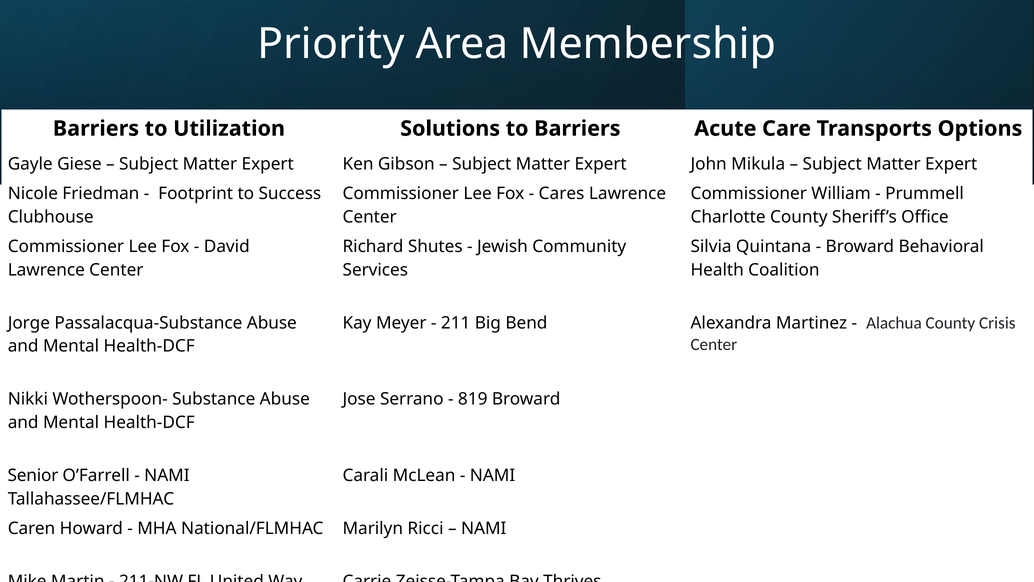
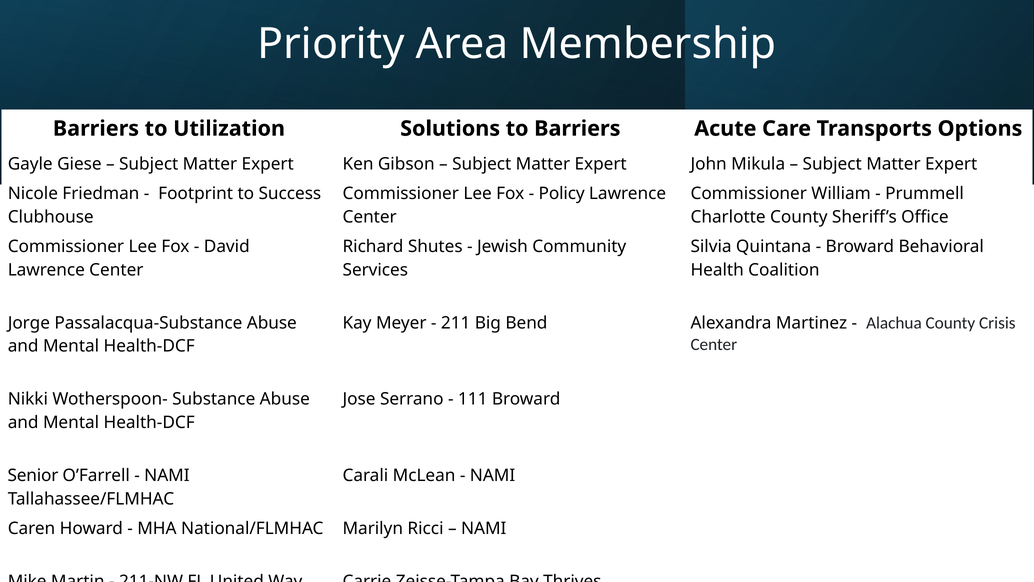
Cares: Cares -> Policy (562, 193)
819: 819 -> 111 (473, 399)
